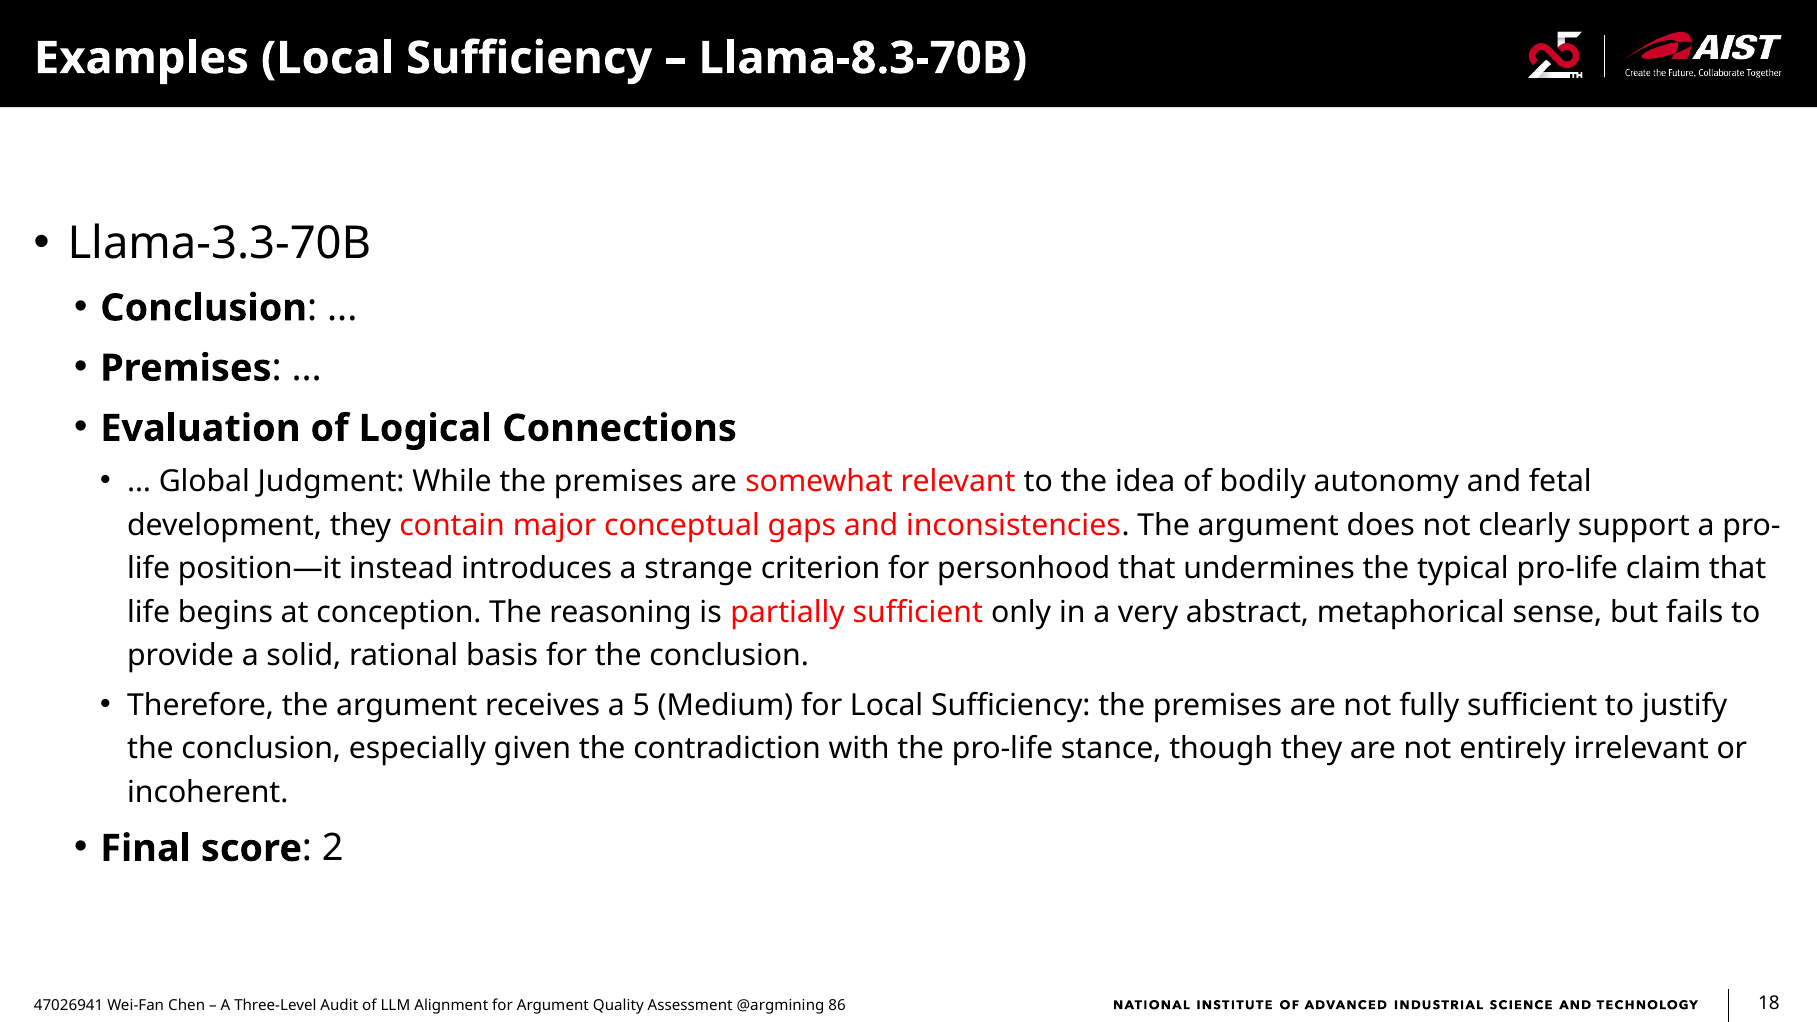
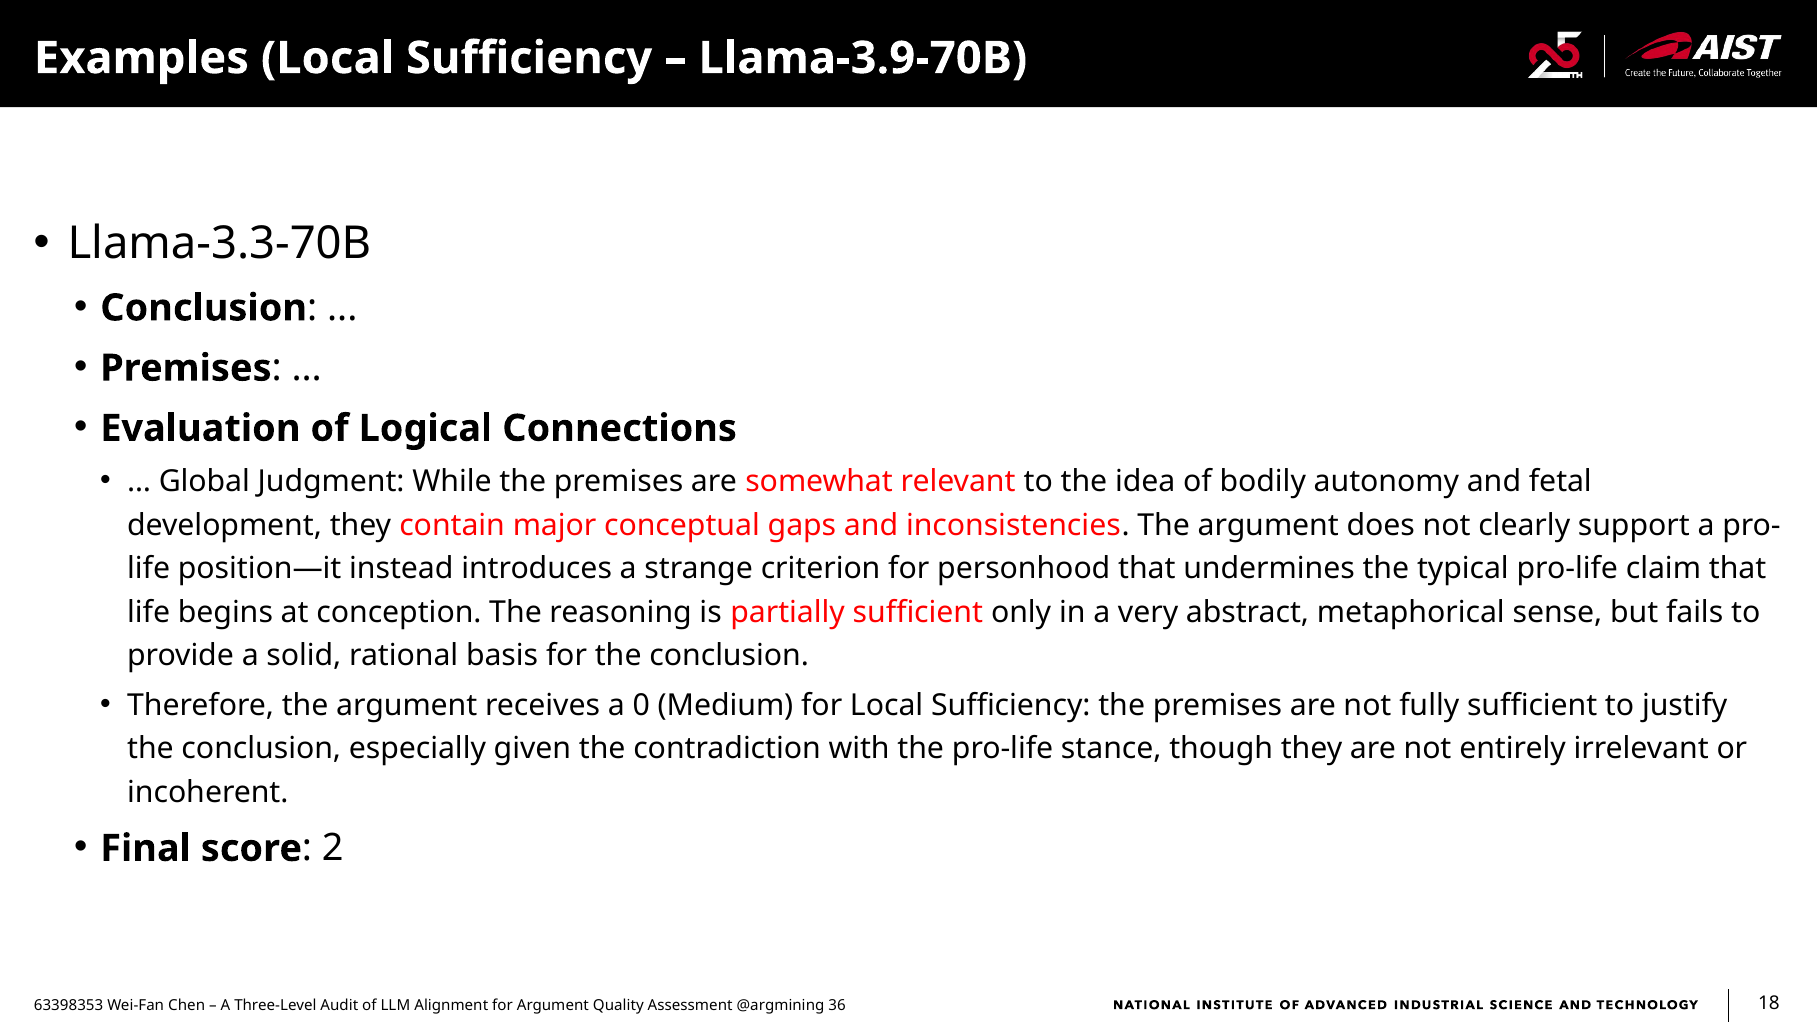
Llama-8.3-70B: Llama-8.3-70B -> Llama-3.9-70B (863, 58)
5: 5 -> 0 (641, 705)
47026941: 47026941 -> 63398353 (69, 1006)
86: 86 -> 36 (837, 1006)
